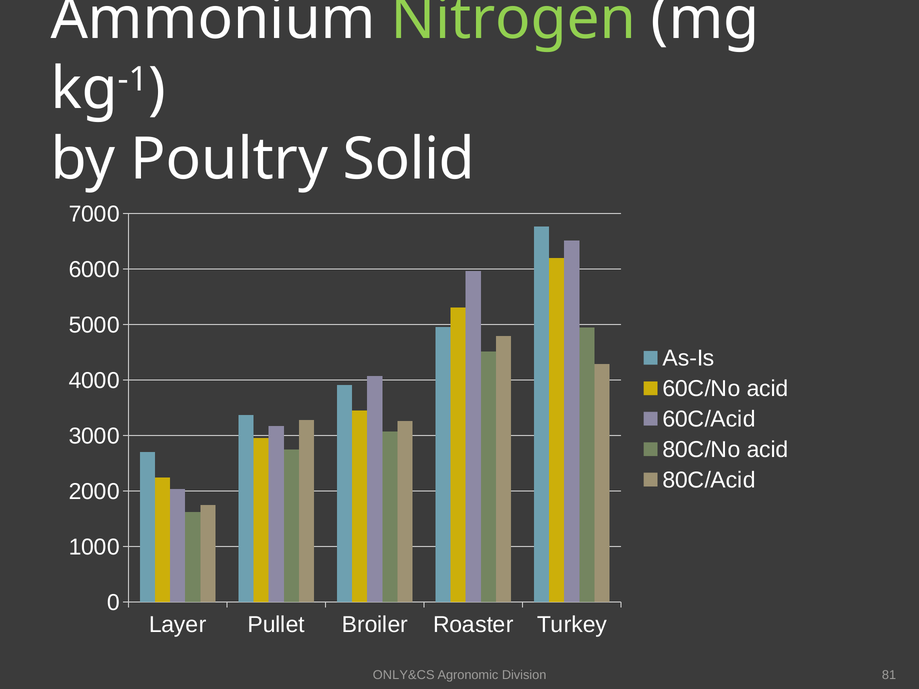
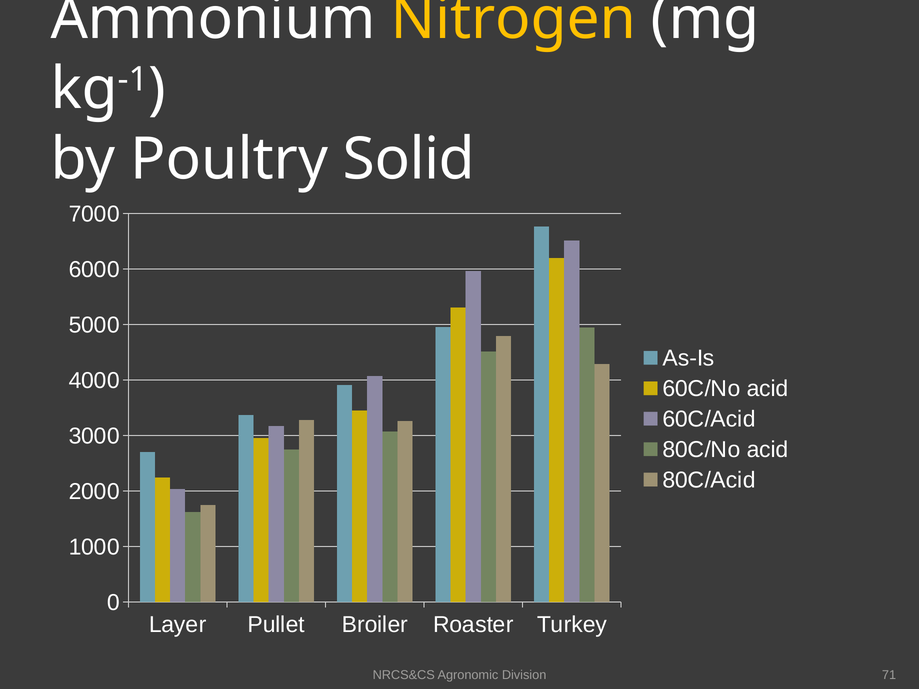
Nitrogen colour: light green -> yellow (513, 19)
ONLY&CS: ONLY&CS -> NRCS&CS (404, 675)
81: 81 -> 71 (889, 675)
